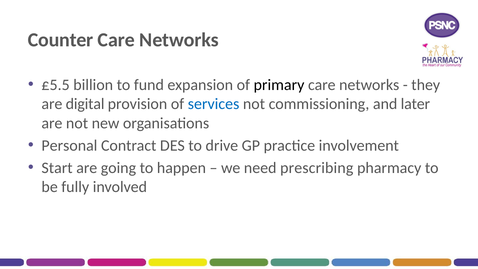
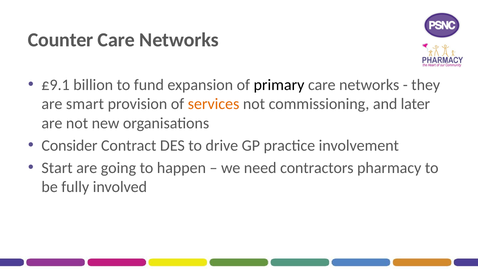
£5.5: £5.5 -> £9.1 (56, 85)
digital: digital -> smart (85, 104)
services colour: blue -> orange (214, 104)
Personal: Personal -> Consider (69, 145)
prescribing: prescribing -> contractors (317, 168)
